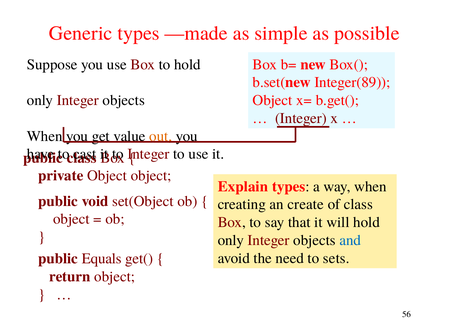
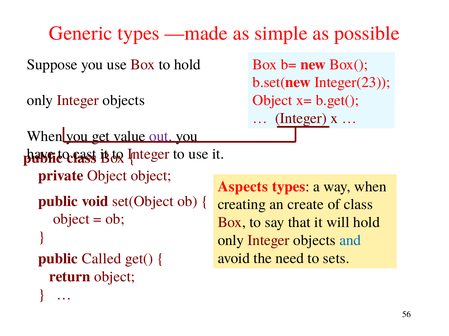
Integer(89: Integer(89 -> Integer(23 (352, 83)
out colour: orange -> purple (161, 136)
Explain: Explain -> Aspects (243, 187)
Equals: Equals -> Called (102, 259)
